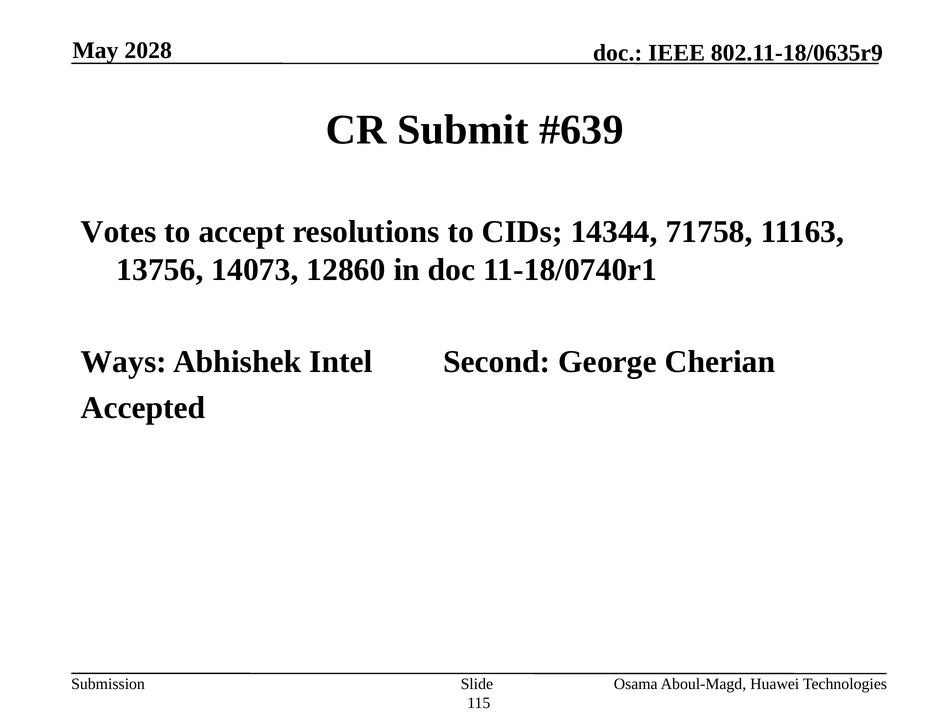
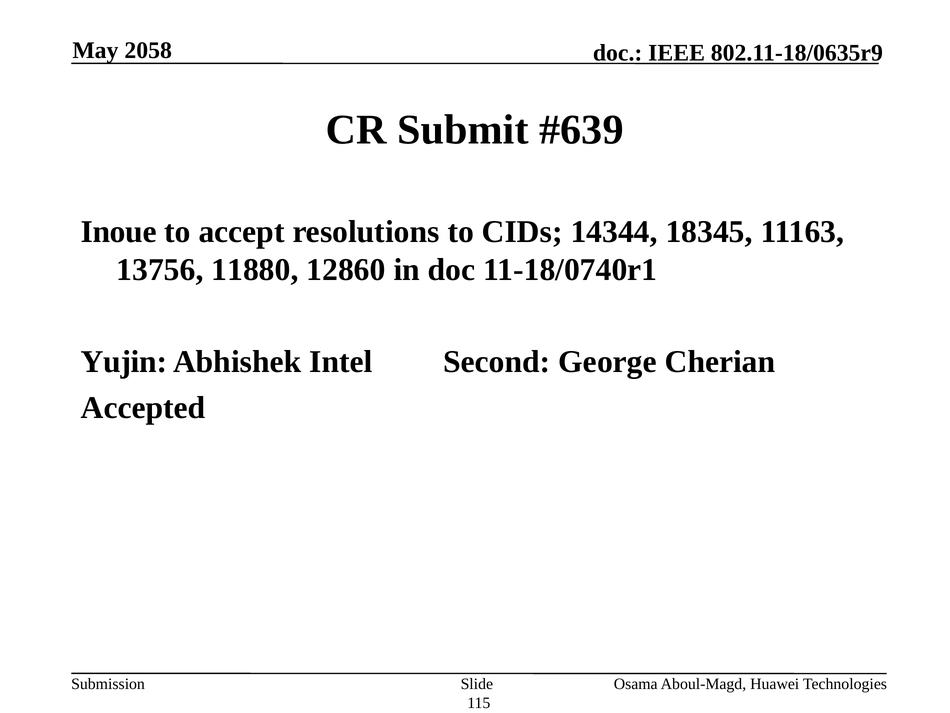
2028: 2028 -> 2058 (148, 50)
Votes: Votes -> Inoue (119, 232)
71758: 71758 -> 18345 (709, 232)
14073: 14073 -> 11880 (255, 270)
Ways: Ways -> Yujin (124, 362)
